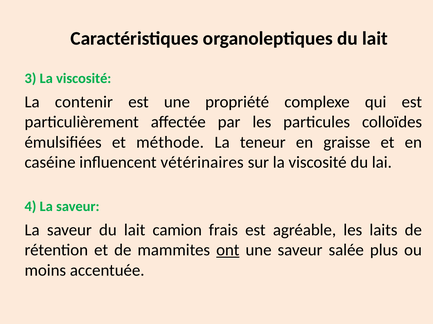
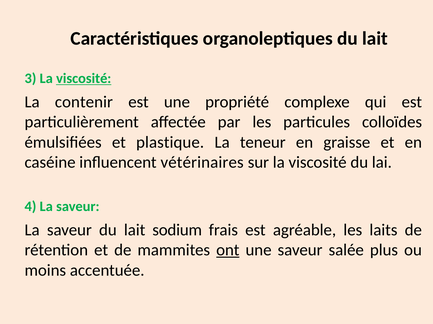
viscosité underline: none -> present (84, 79)
méthode: méthode -> plastique (170, 143)
camion: camion -> sodium (177, 230)
